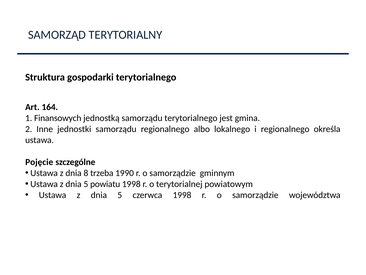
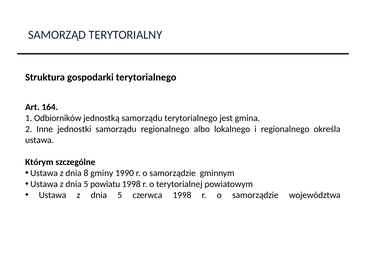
Finansowych: Finansowych -> Odbiorników (58, 118)
Pojęcie: Pojęcie -> Którym (39, 162)
trzeba: trzeba -> gminy (102, 173)
